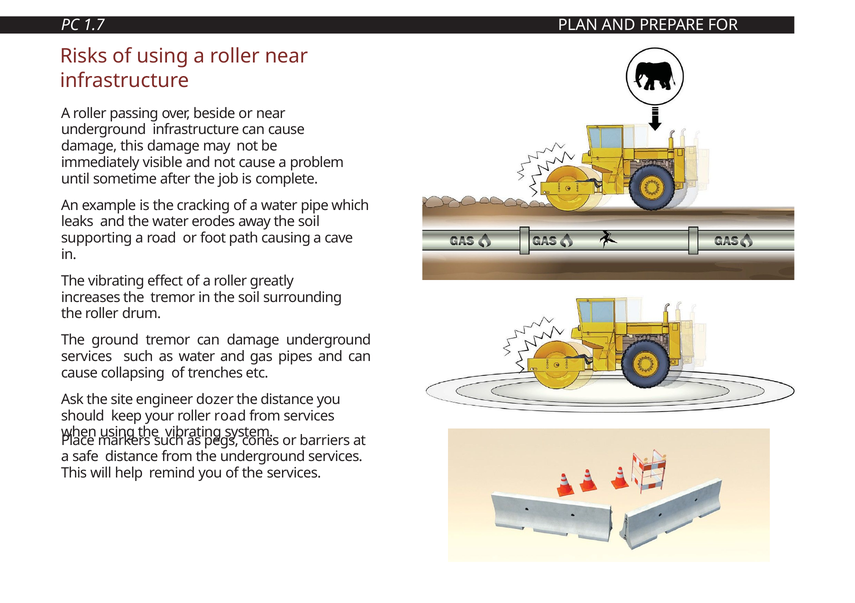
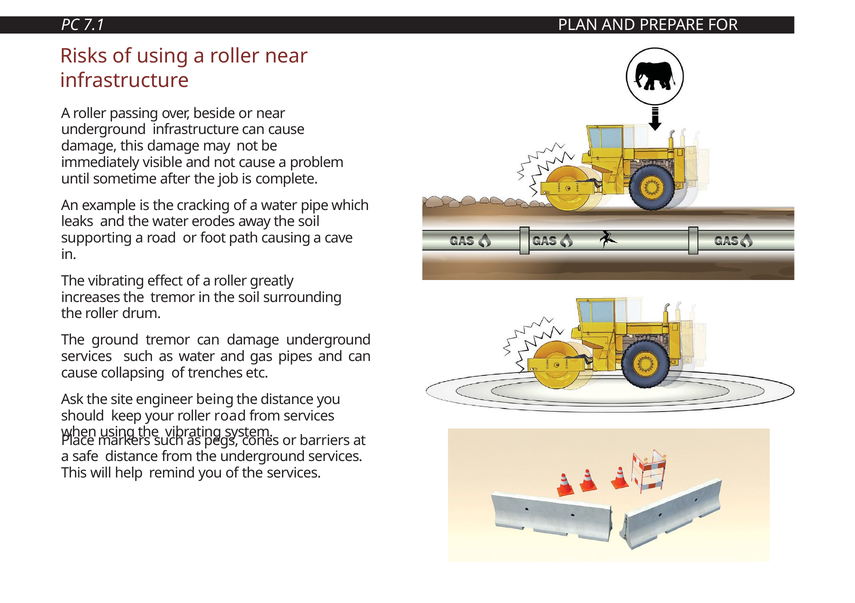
1.7: 1.7 -> 7.1 (94, 25)
dozer: dozer -> being (215, 400)
